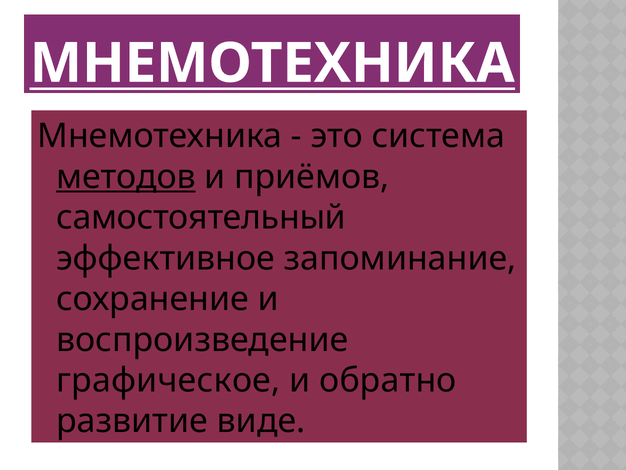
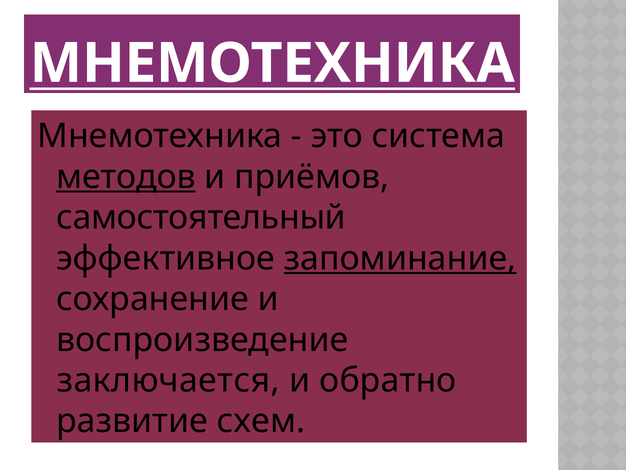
запоминание underline: none -> present (400, 258)
графическое: графическое -> заключается (168, 380)
виде: виде -> схем (261, 421)
